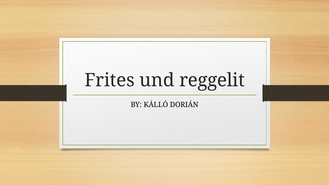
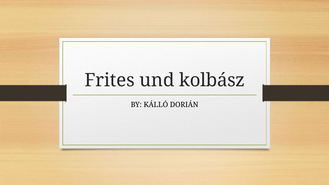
reggelit: reggelit -> kolbász (212, 80)
